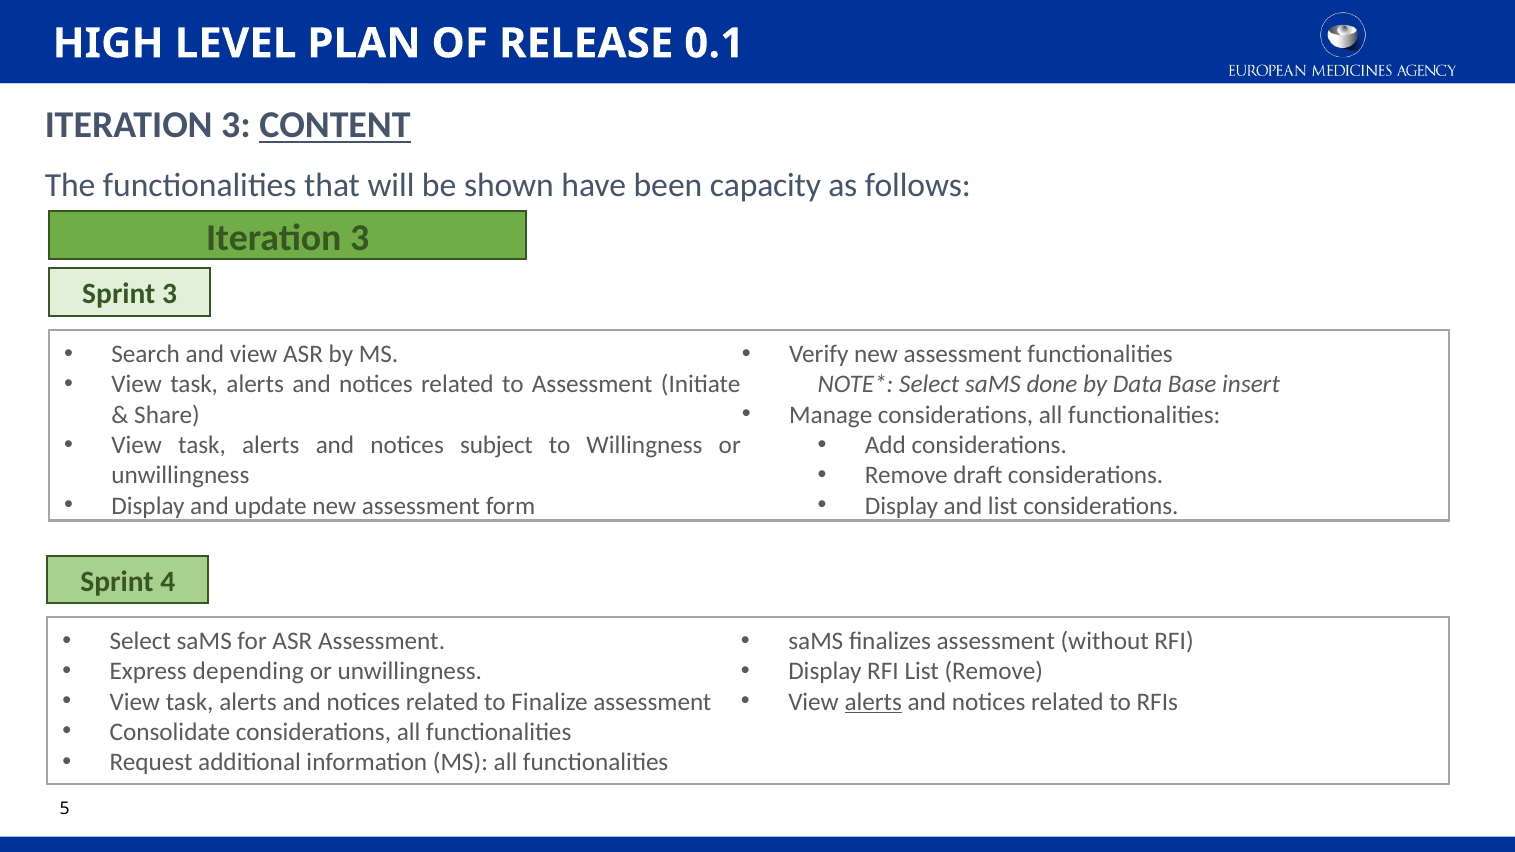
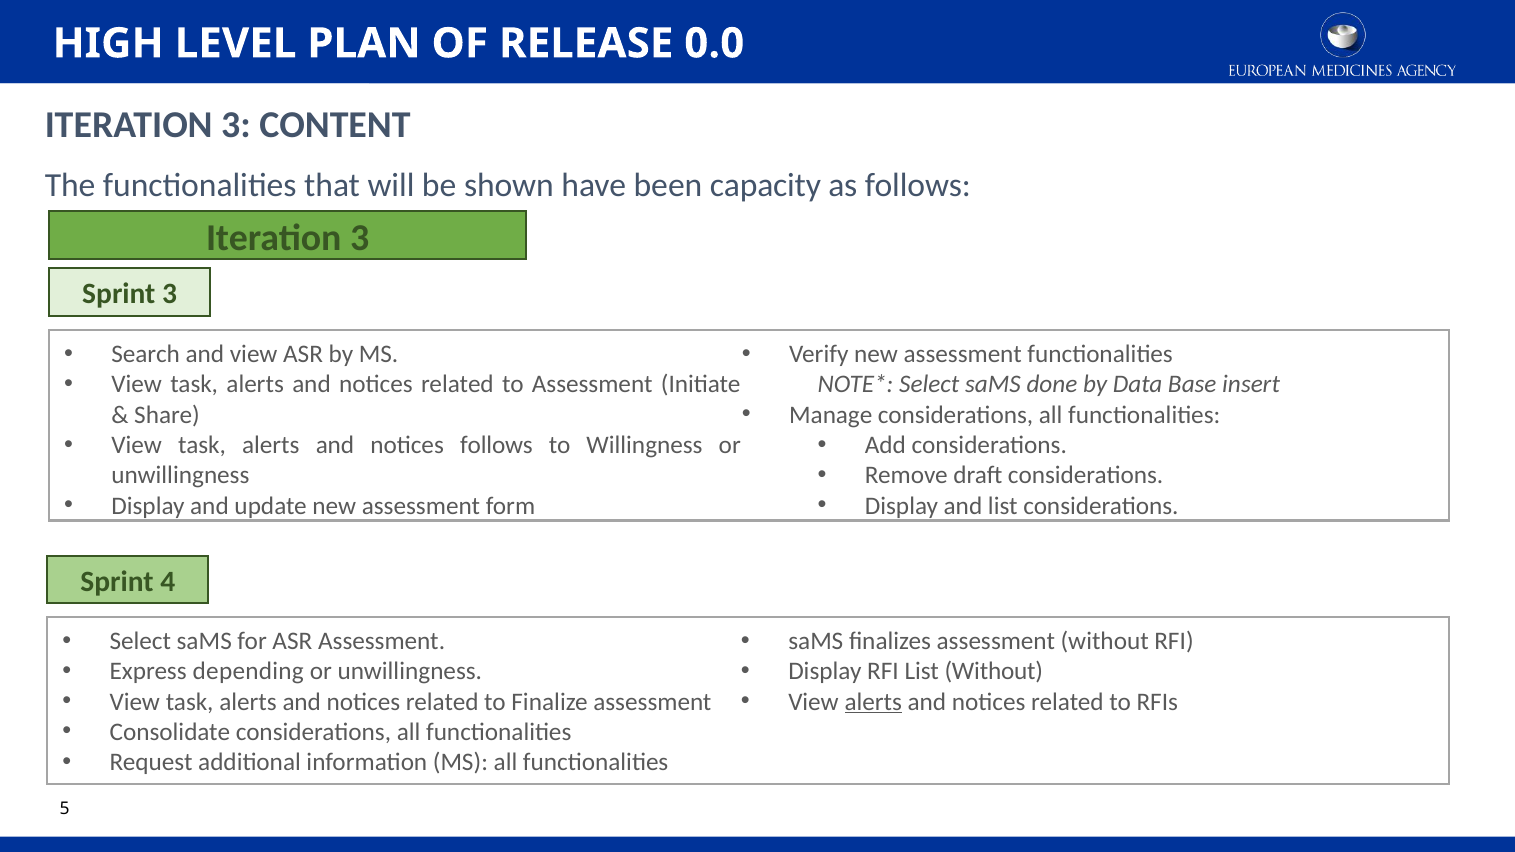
0.1: 0.1 -> 0.0 (714, 43)
CONTENT underline: present -> none (335, 125)
notices subject: subject -> follows (497, 445)
List Remove: Remove -> Without (994, 672)
